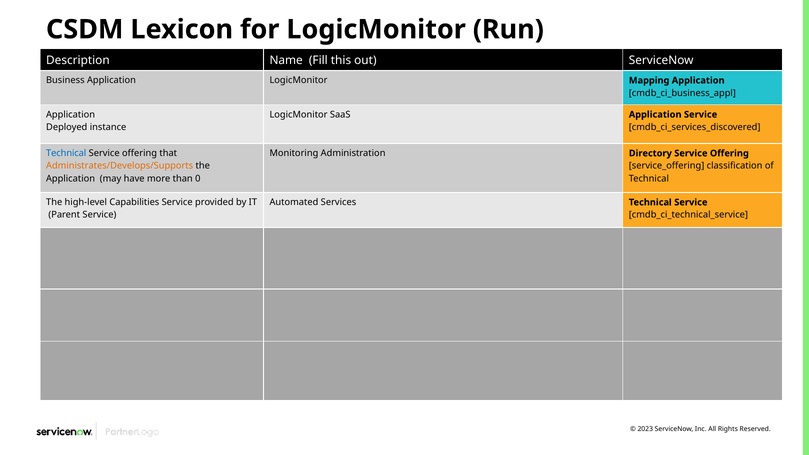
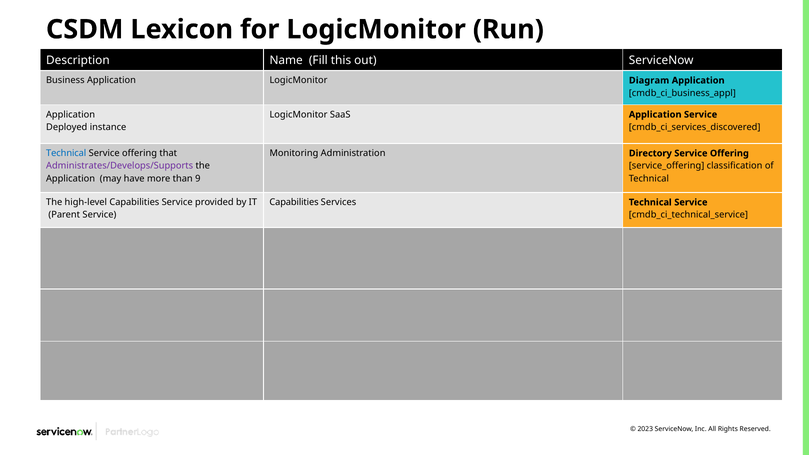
Mapping: Mapping -> Diagram (649, 80)
Administrates/Develops/Supports colour: orange -> purple (120, 166)
0: 0 -> 9 (198, 179)
Automated: Automated -> Capabilities (294, 202)
